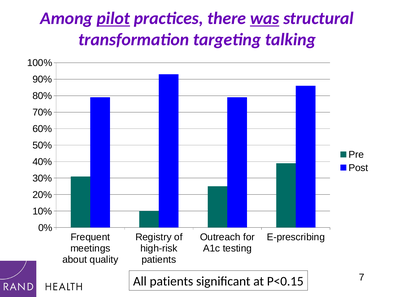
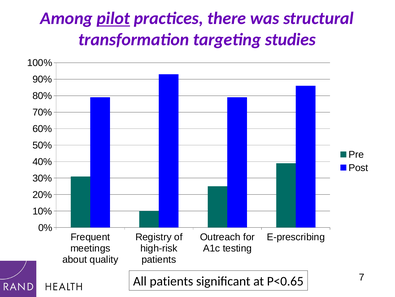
was underline: present -> none (265, 18)
talking: talking -> studies (290, 39)
P<0.15: P<0.15 -> P<0.65 (285, 281)
